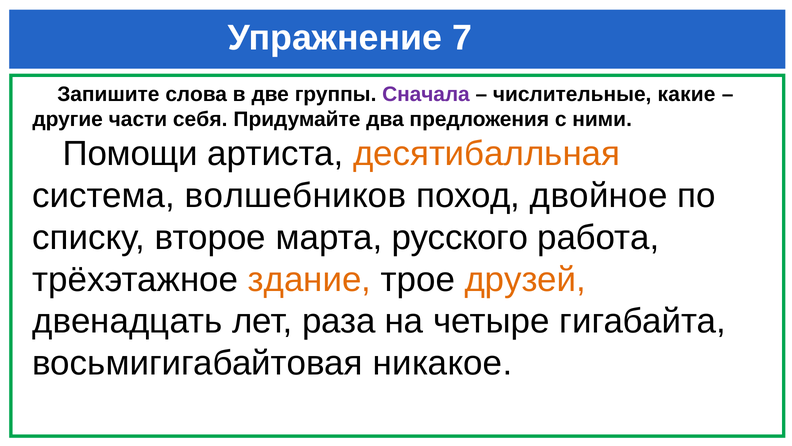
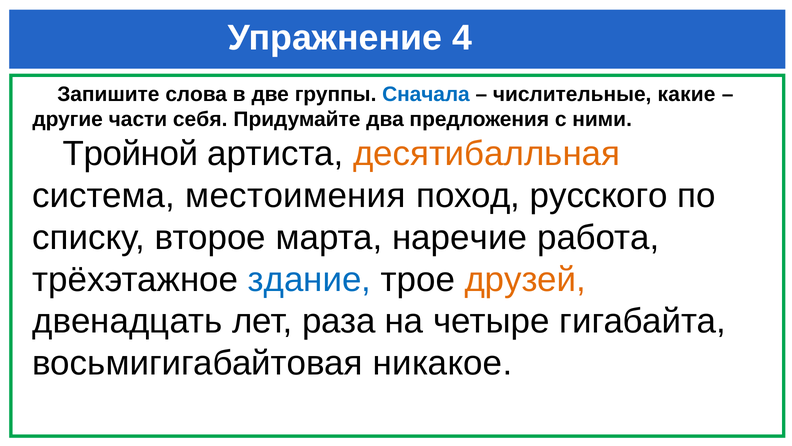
7: 7 -> 4 (462, 38)
Сначала colour: purple -> blue (426, 94)
Помощи: Помощи -> Тройной (130, 154)
волшебников: волшебников -> местоимения (296, 196)
двойное: двойное -> русского (599, 196)
русского: русского -> наречие (460, 237)
здание colour: orange -> blue (309, 279)
